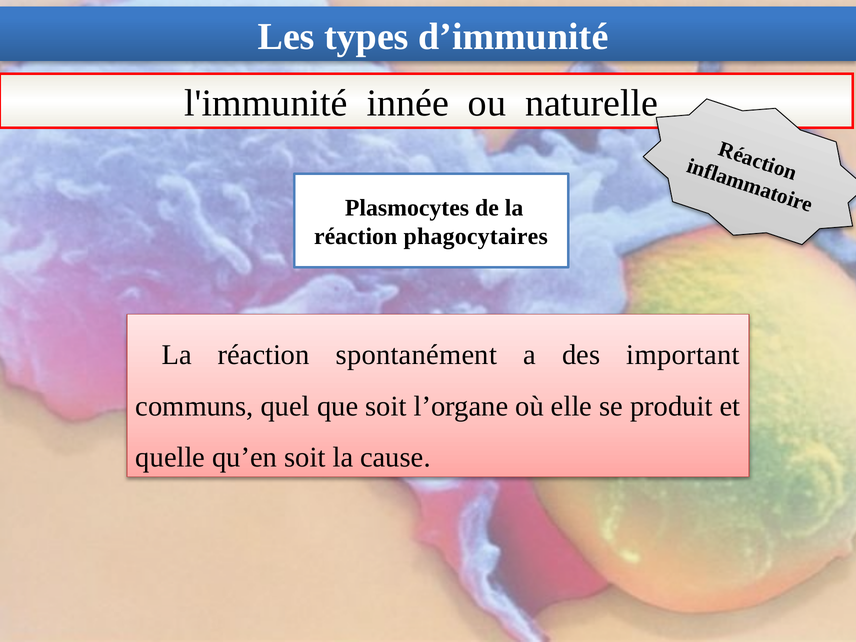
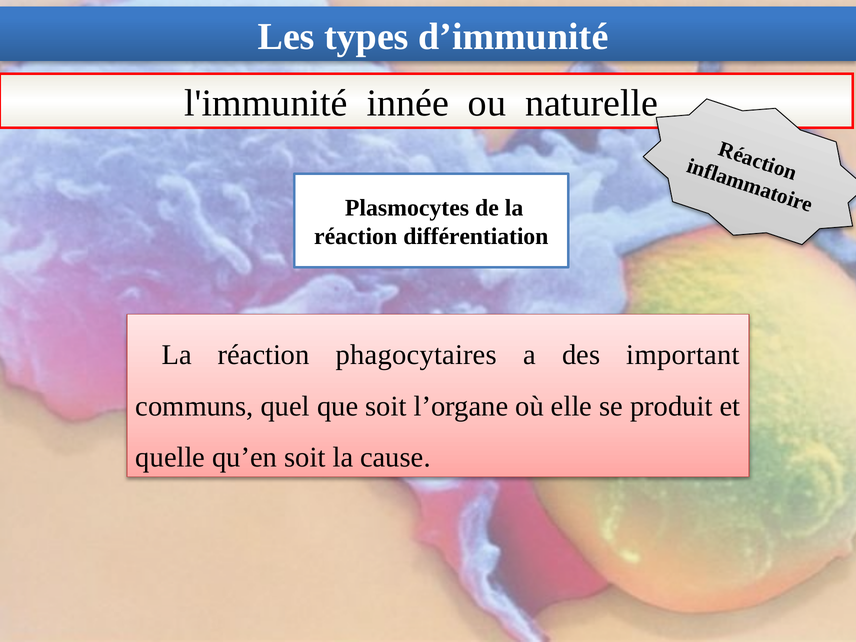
phagocytaires: phagocytaires -> différentiation (476, 237)
spontanément: spontanément -> phagocytaires (416, 355)
